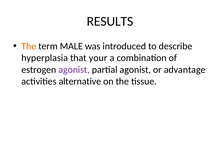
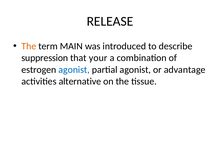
RESULTS: RESULTS -> RELEASE (110, 21)
MALE: MALE -> MAIN (71, 46)
hyperplasia: hyperplasia -> suppression (45, 58)
agonist colour: purple -> blue (74, 70)
